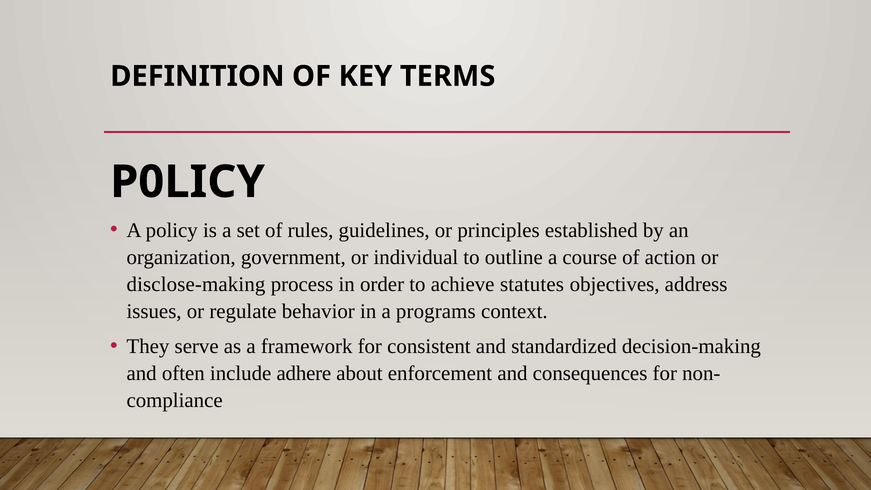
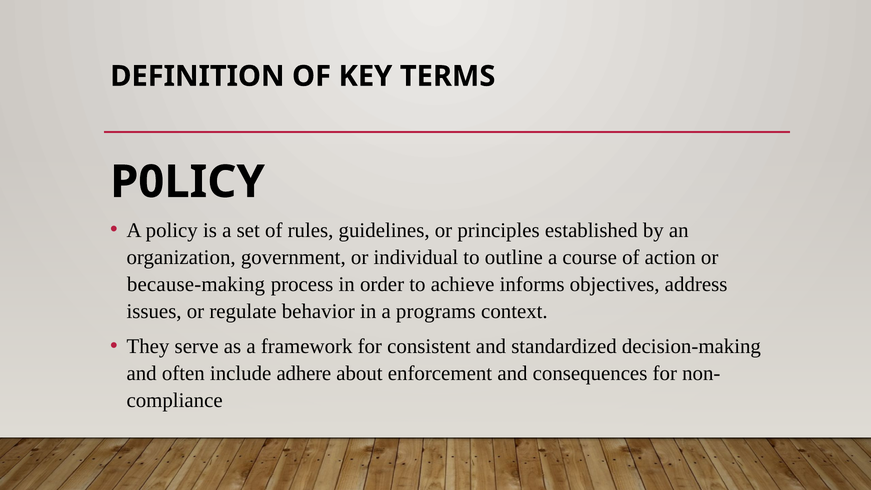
disclose-making: disclose-making -> because-making (196, 284)
statutes: statutes -> informs (532, 284)
